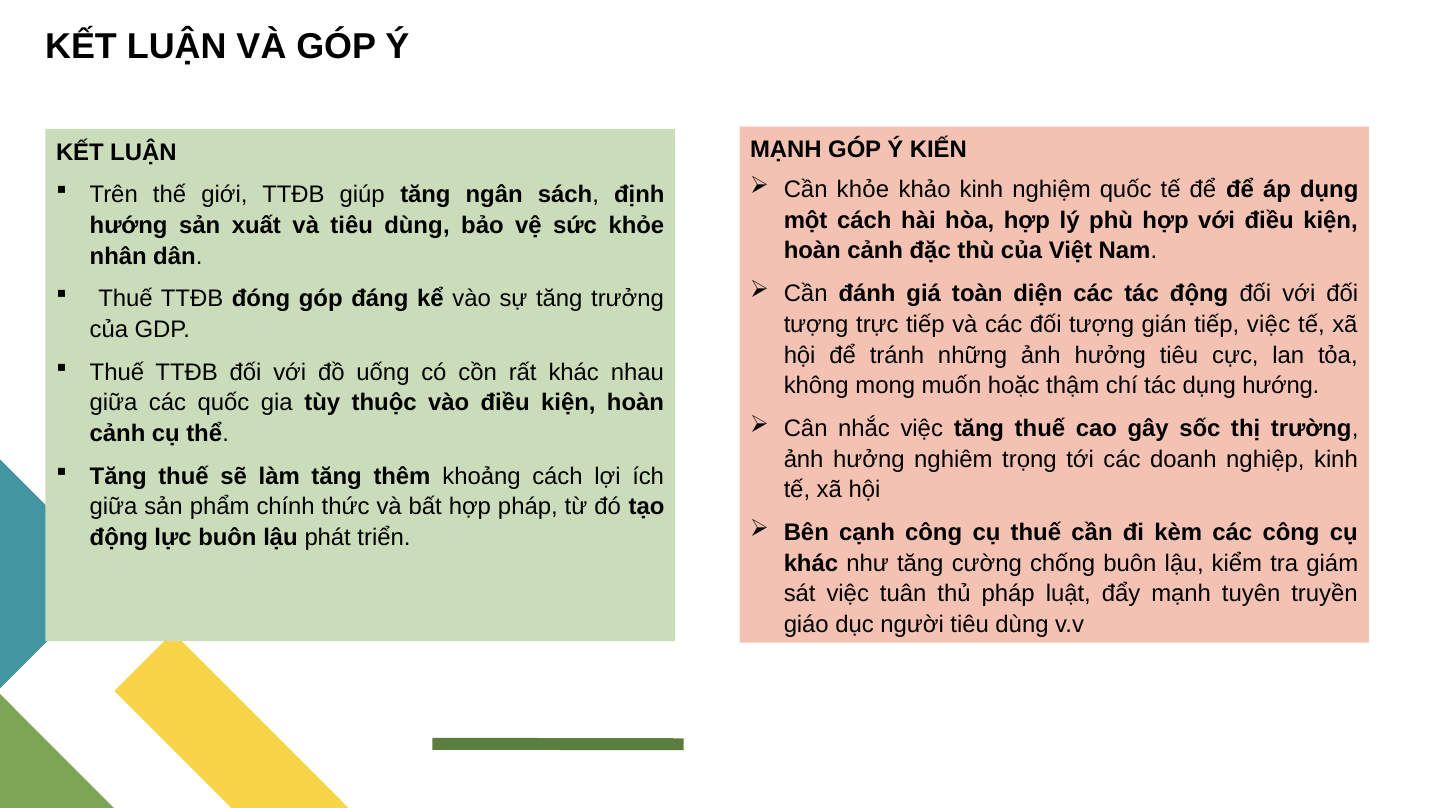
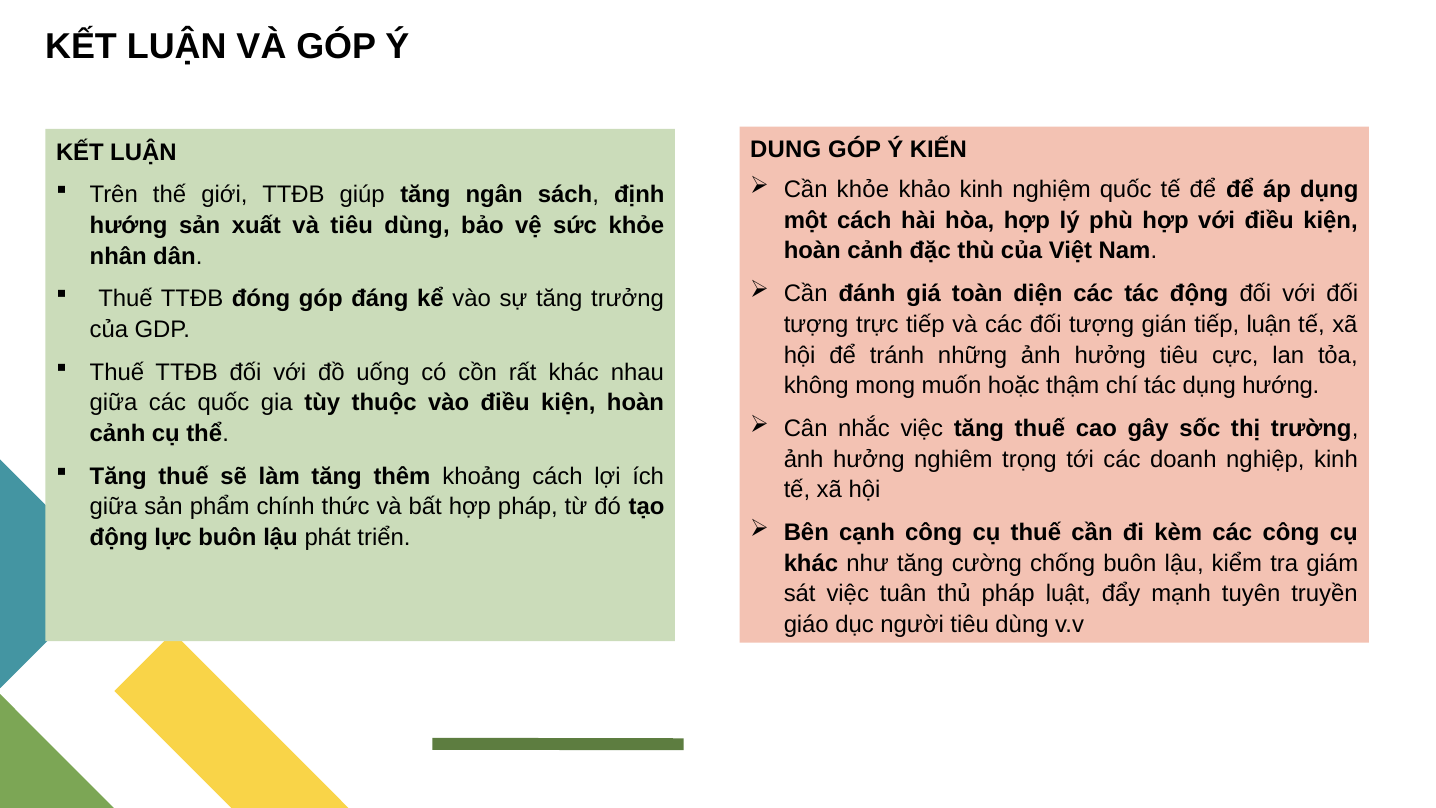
MẠNH: MẠNH -> DUNG (786, 150)
tiếp việc: việc -> luận (1269, 324)
